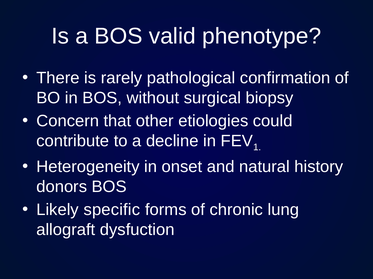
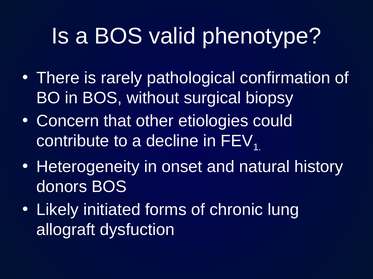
specific: specific -> initiated (112, 210)
